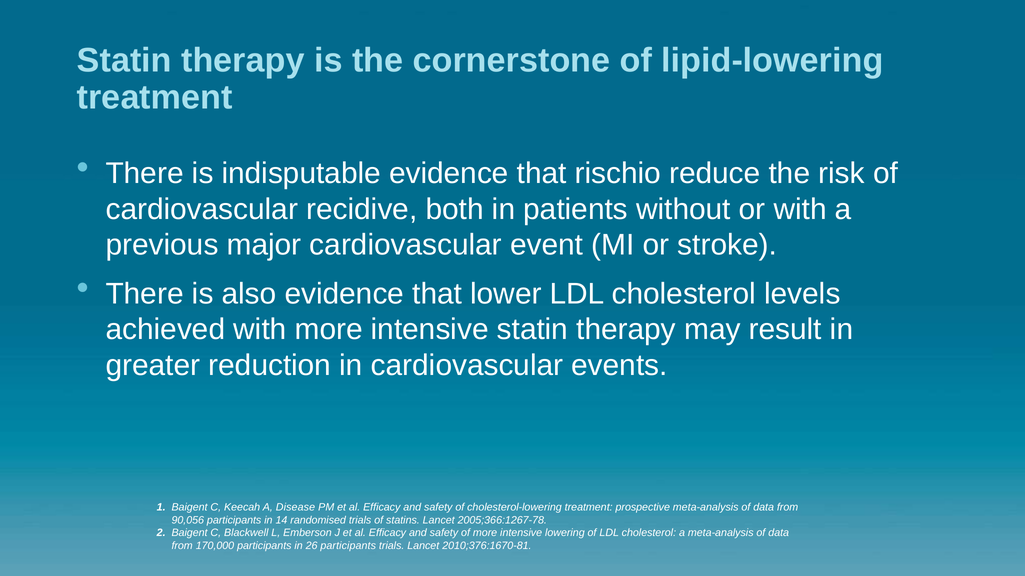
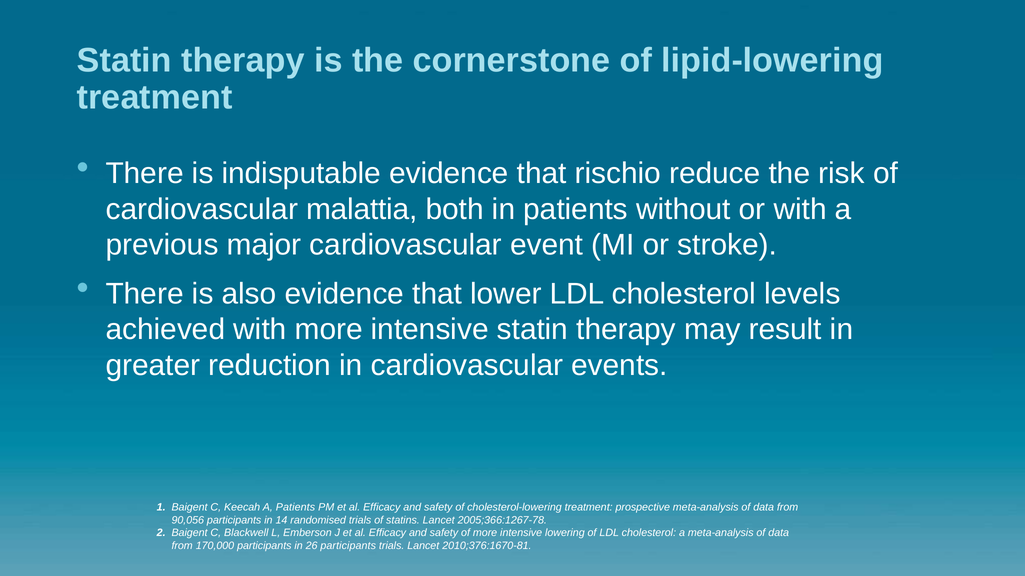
recidive: recidive -> malattia (362, 209)
A Disease: Disease -> Patients (295, 508)
